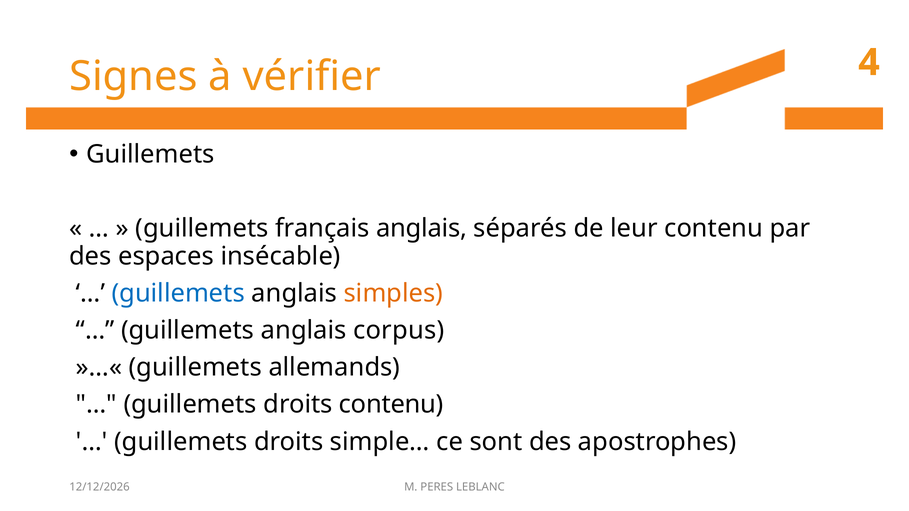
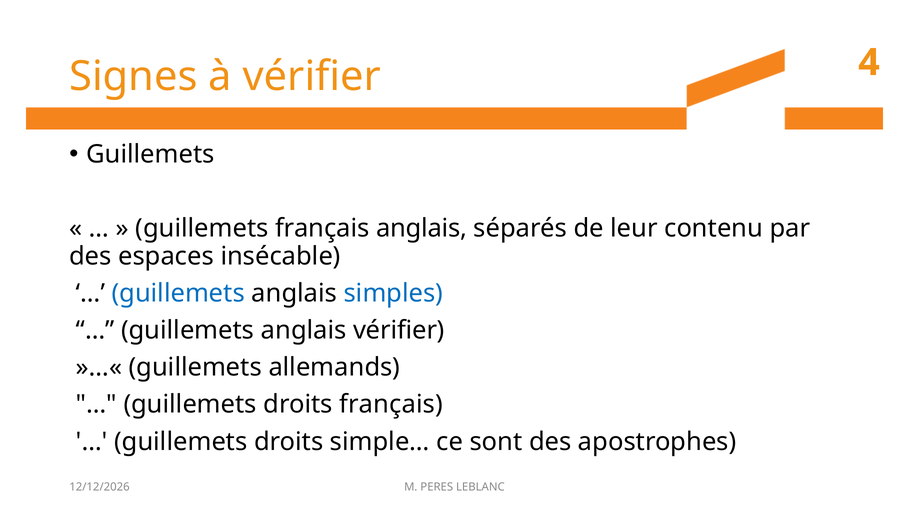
simples colour: orange -> blue (393, 293)
anglais corpus: corpus -> vérifier (399, 331)
droits contenu: contenu -> français (391, 405)
